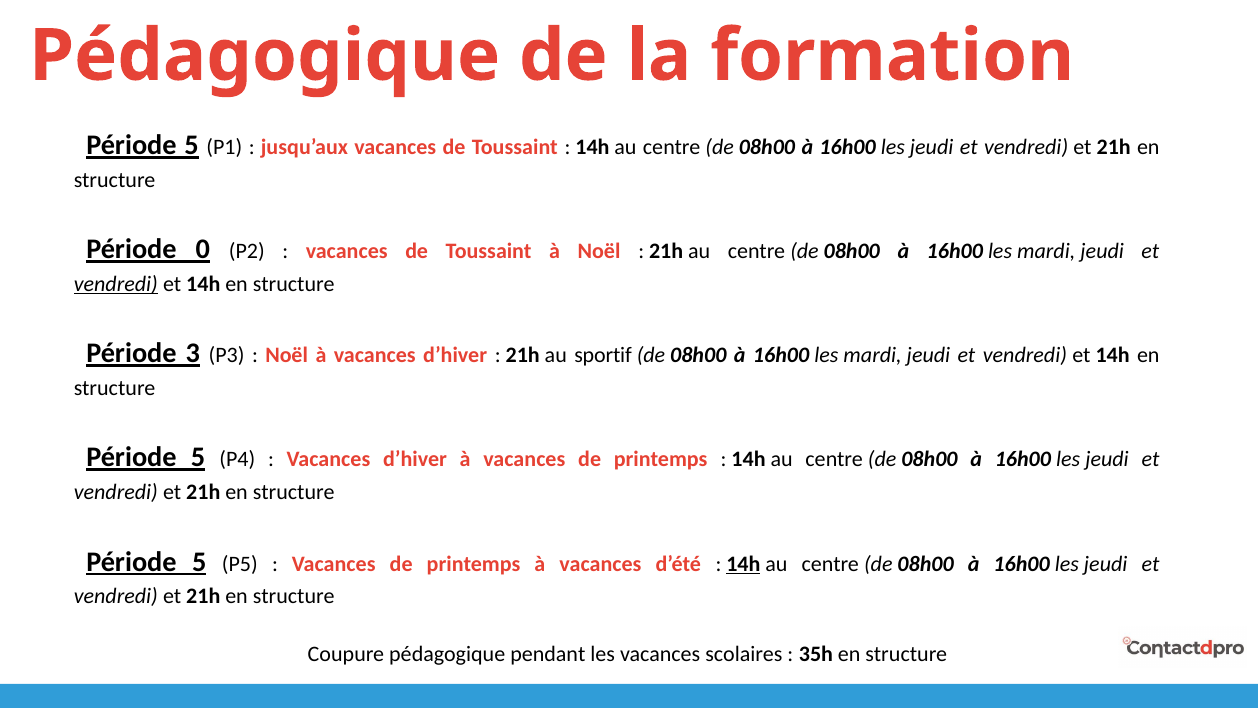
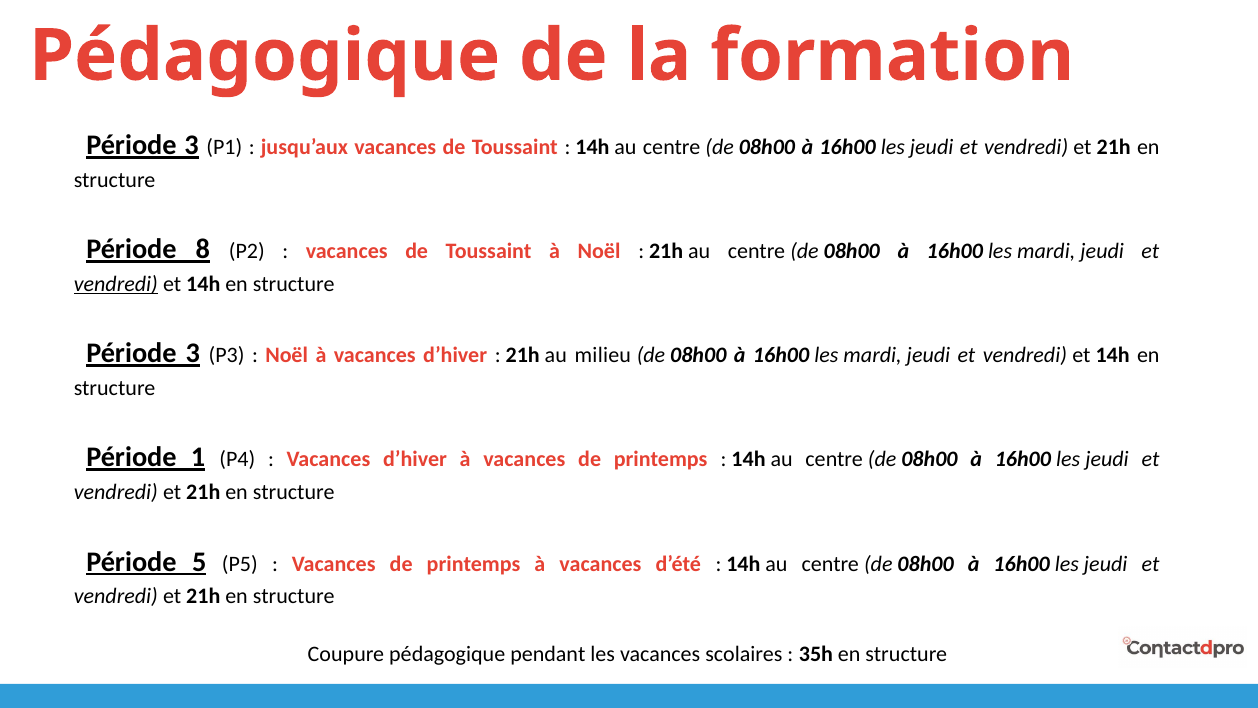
5: 5 -> 3 (192, 145)
0: 0 -> 8 (203, 249)
sportif: sportif -> milieu (603, 355)
5: 5 -> 1 (198, 457)
14h underline: present -> none (743, 563)
